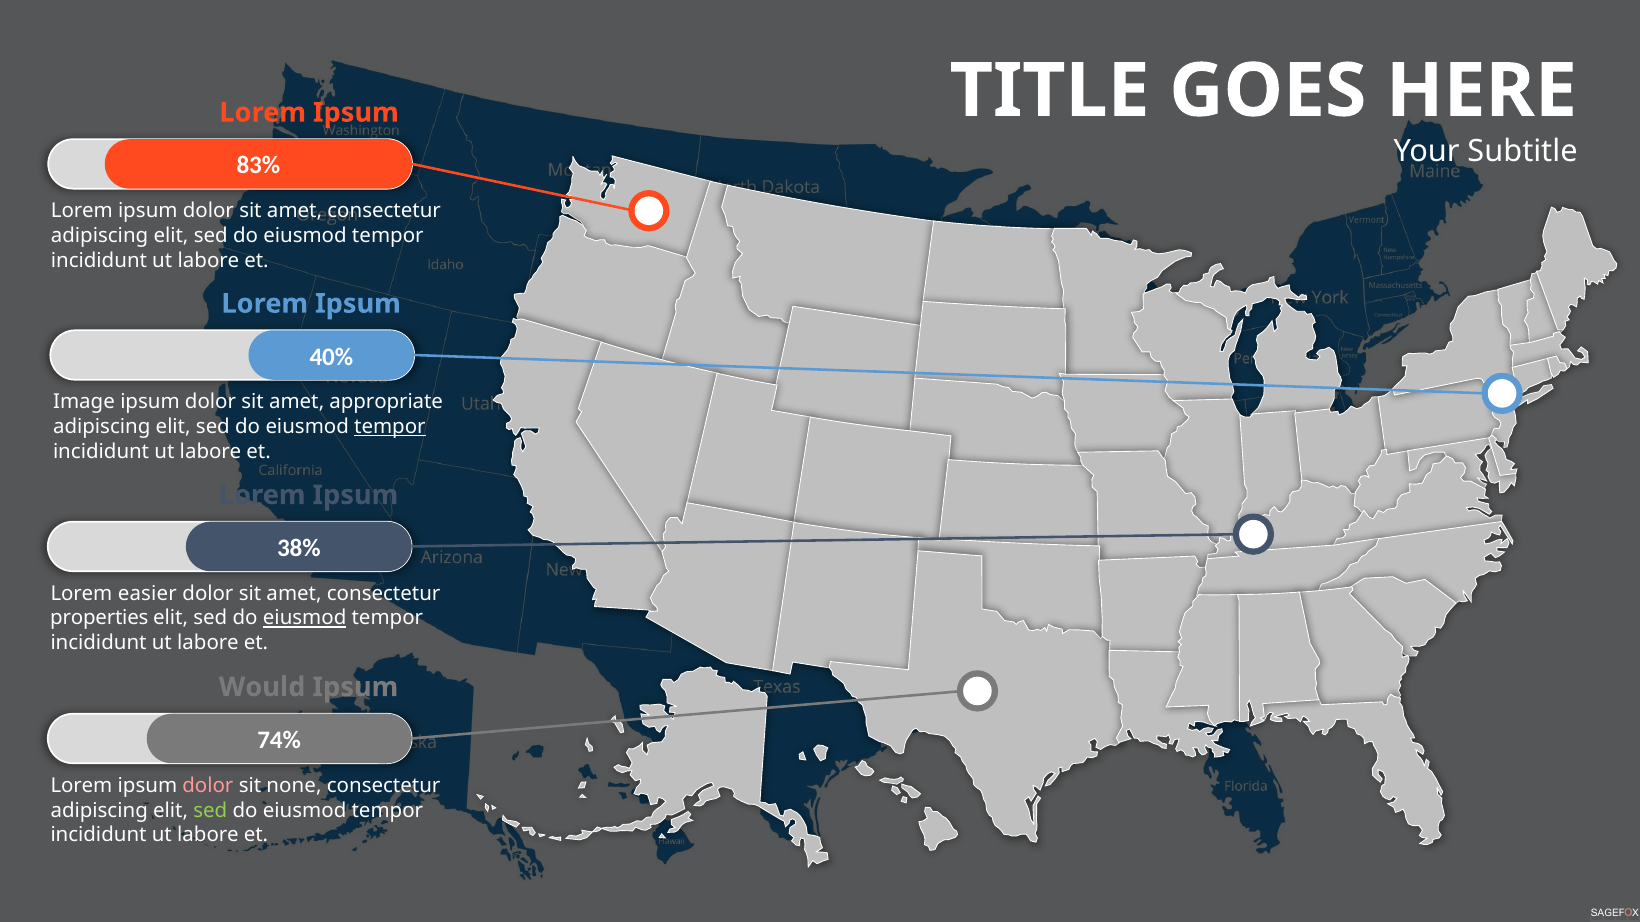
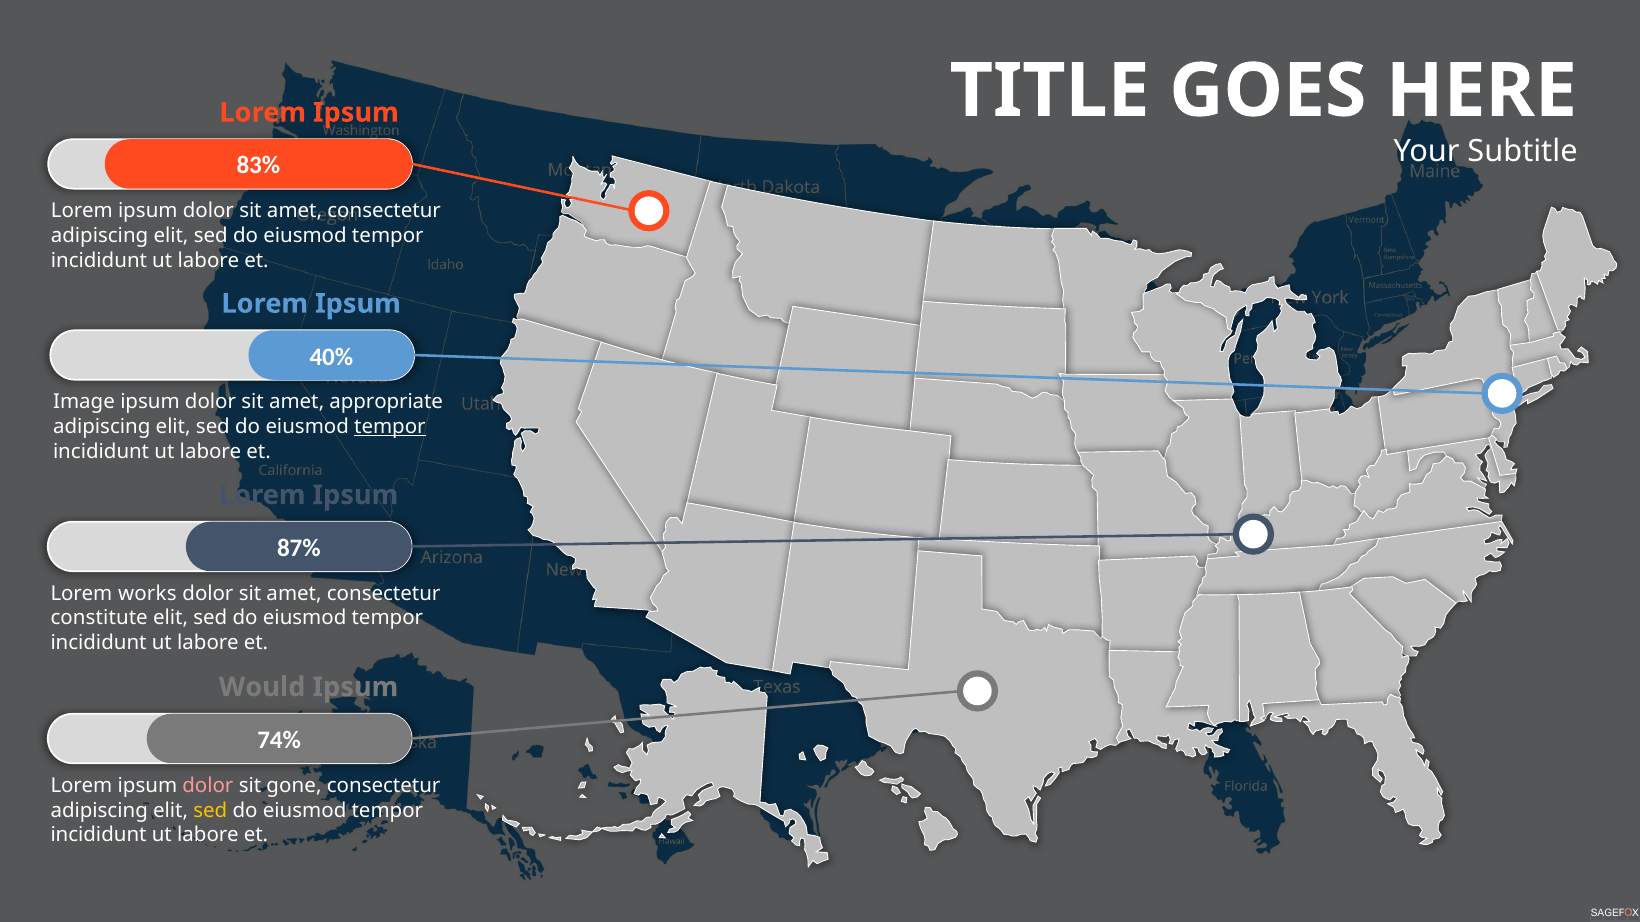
38%: 38% -> 87% (299, 548)
easier: easier -> works (147, 594)
properties: properties -> constitute (99, 619)
eiusmod underline: present -> none (305, 619)
none: none -> gone (294, 786)
sed colour: light green -> yellow (210, 811)
